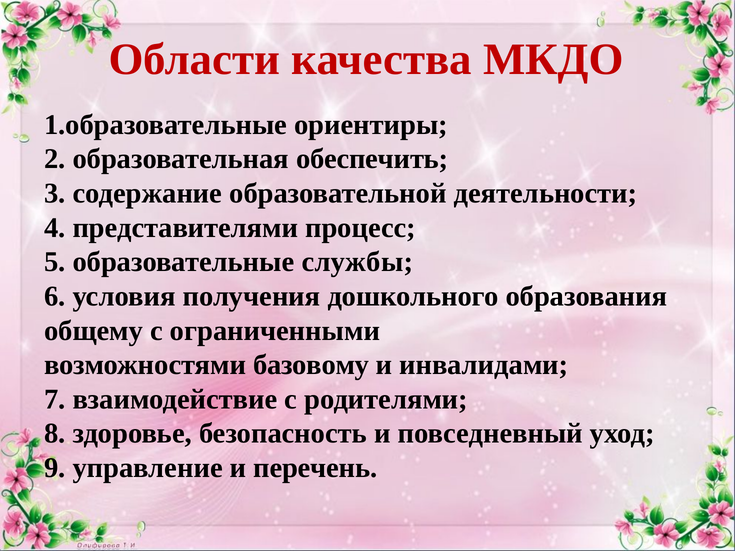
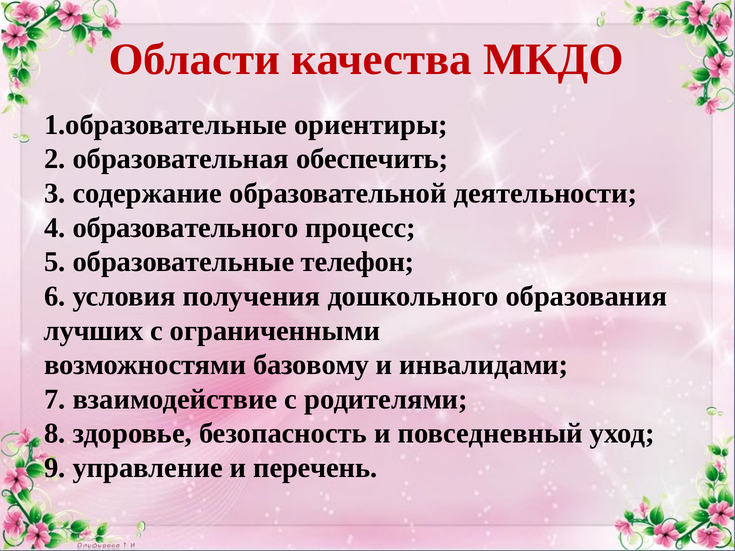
представителями: представителями -> образовательного (185, 228)
службы: службы -> телефон (358, 262)
общему: общему -> лучших (94, 331)
